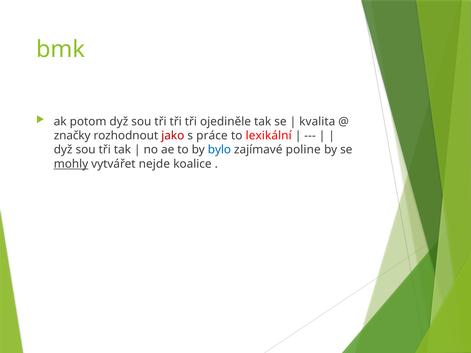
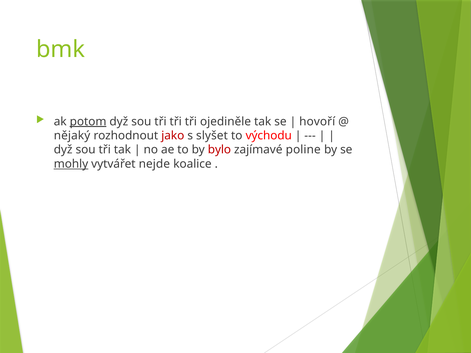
potom underline: none -> present (88, 122)
kvalita: kvalita -> hovoří (317, 122)
značky: značky -> nějaký (72, 136)
práce: práce -> slyšet (212, 136)
lexikální: lexikální -> východu (269, 136)
bylo colour: blue -> red (219, 150)
